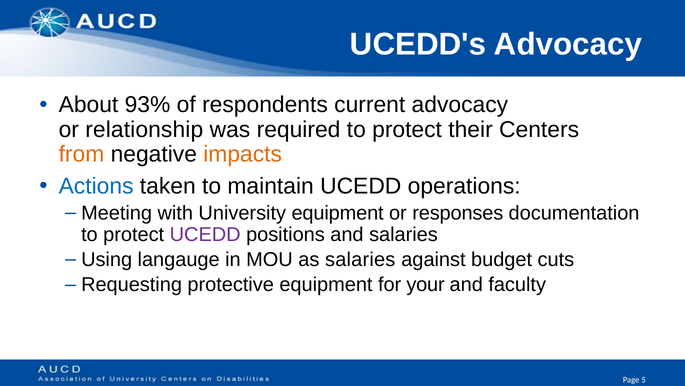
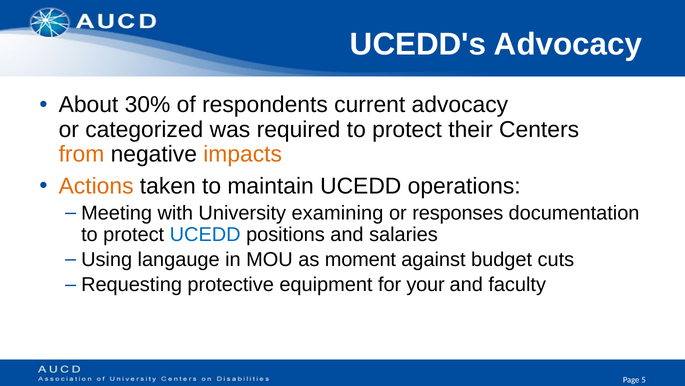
93%: 93% -> 30% (147, 105)
relationship: relationship -> categorized (144, 129)
Actions colour: blue -> orange (96, 186)
University equipment: equipment -> examining (337, 213)
UCEDD colour: purple -> blue (205, 234)
as salaries: salaries -> moment (360, 259)
